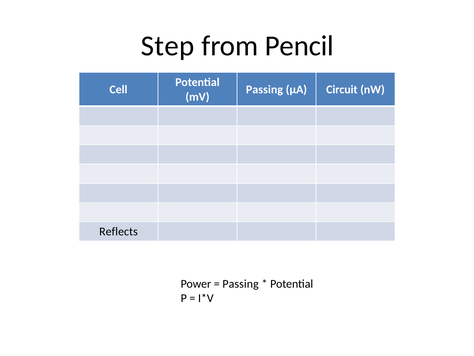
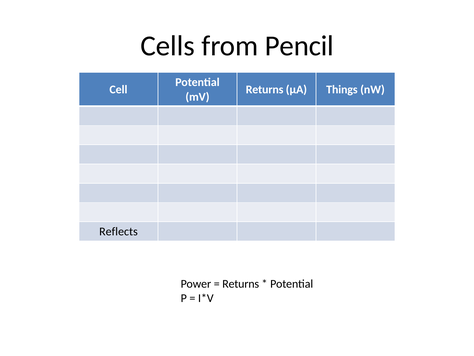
Step: Step -> Cells (168, 46)
Passing: Passing -> Returns (265, 89)
Circuit: Circuit -> Things (342, 89)
Passing: Passing -> Returns (241, 283)
